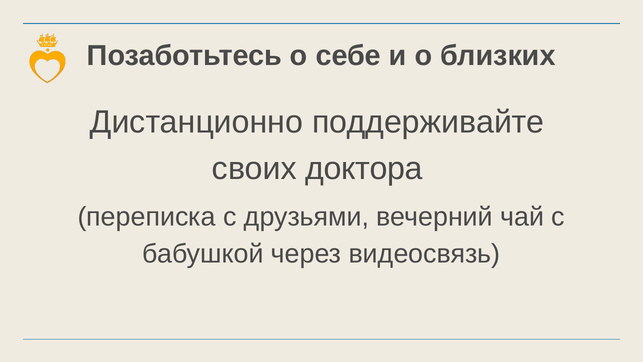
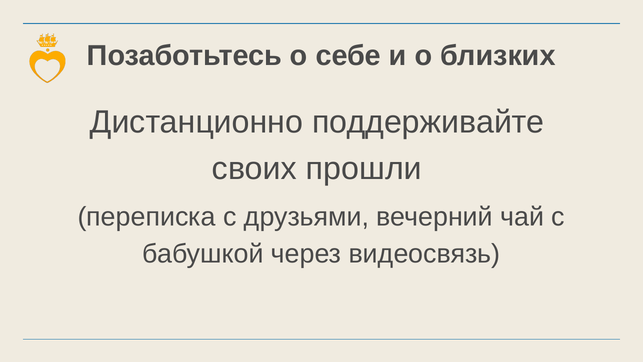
доктора: доктора -> прошли (364, 169)
